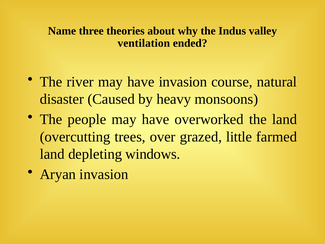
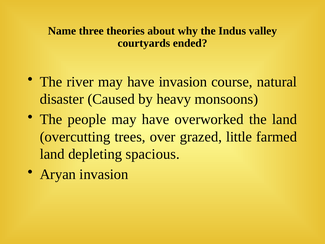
ventilation: ventilation -> courtyards (144, 43)
windows: windows -> spacious (153, 154)
